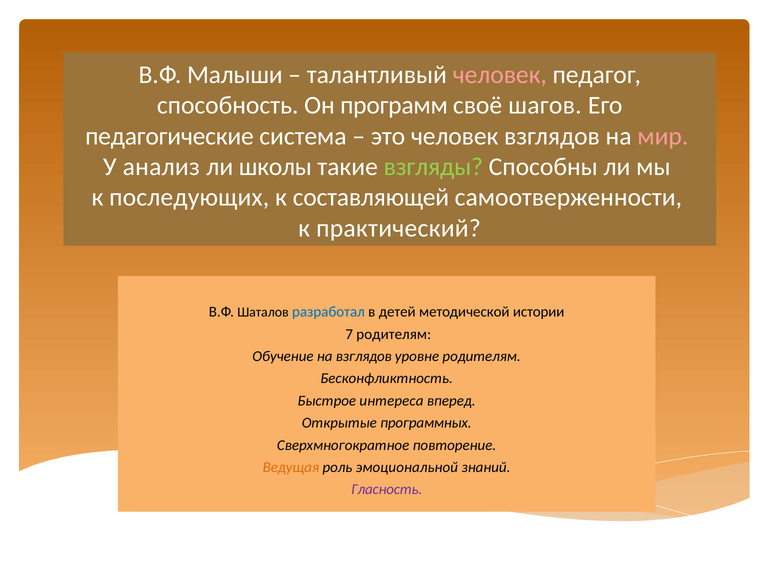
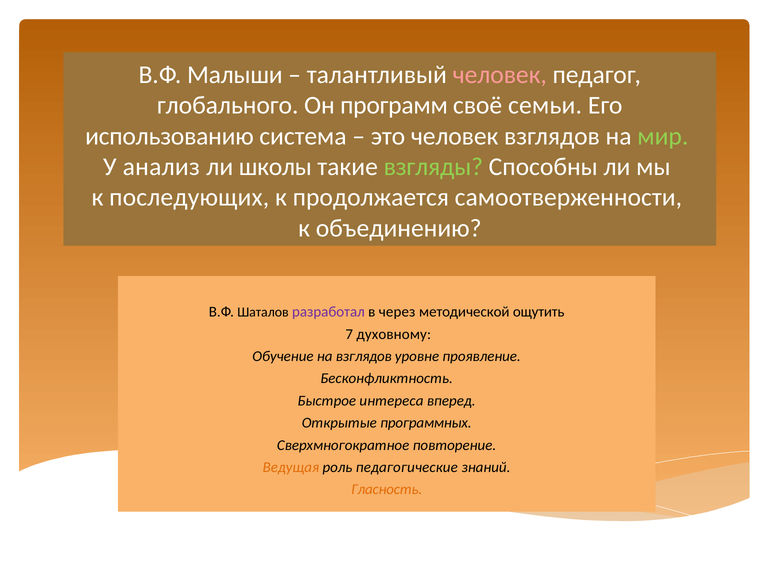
способность: способность -> глобального (228, 105)
шагов: шагов -> семьи (545, 105)
педагогические: педагогические -> использованию (169, 136)
мир colour: pink -> light green (663, 136)
составляющей: составляющей -> продолжается (371, 198)
практический: практический -> объединению (399, 228)
разработал colour: blue -> purple (328, 312)
детей: детей -> через (397, 312)
истории: истории -> ощутить (539, 312)
7 родителям: родителям -> духовному (394, 334)
уровне родителям: родителям -> проявление (482, 356)
эмоциональной: эмоциональной -> педагогические (407, 467)
Гласность colour: purple -> orange (387, 489)
